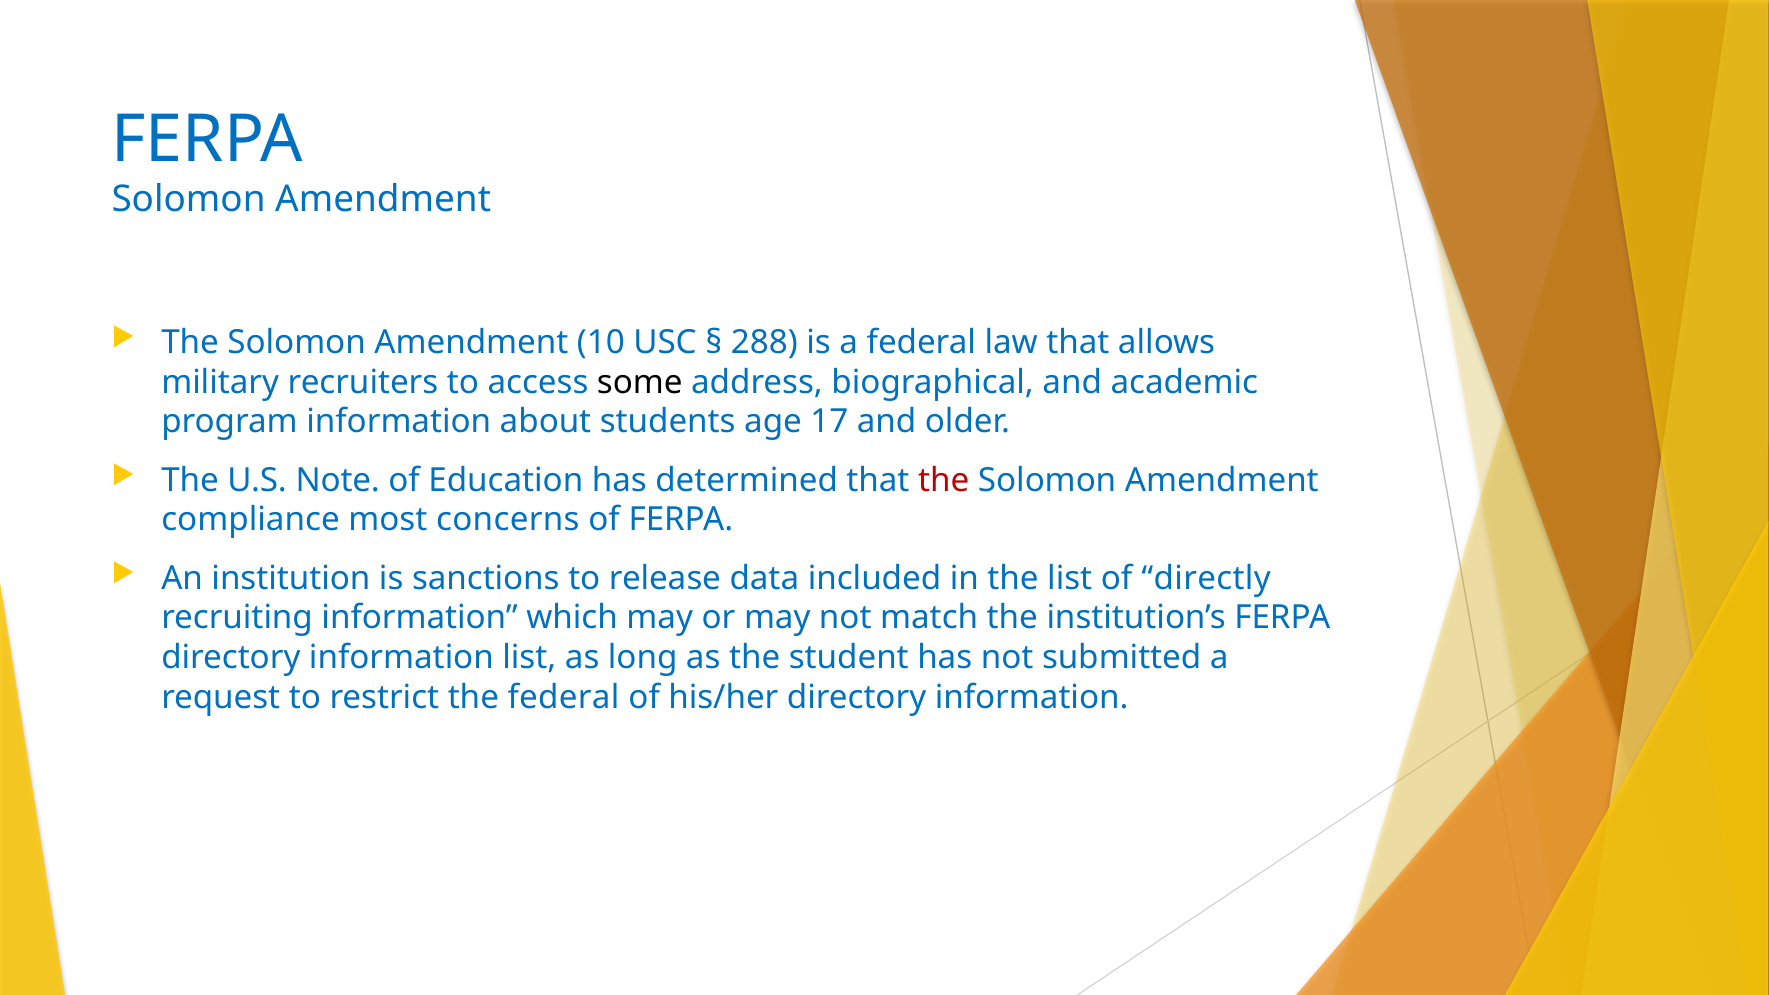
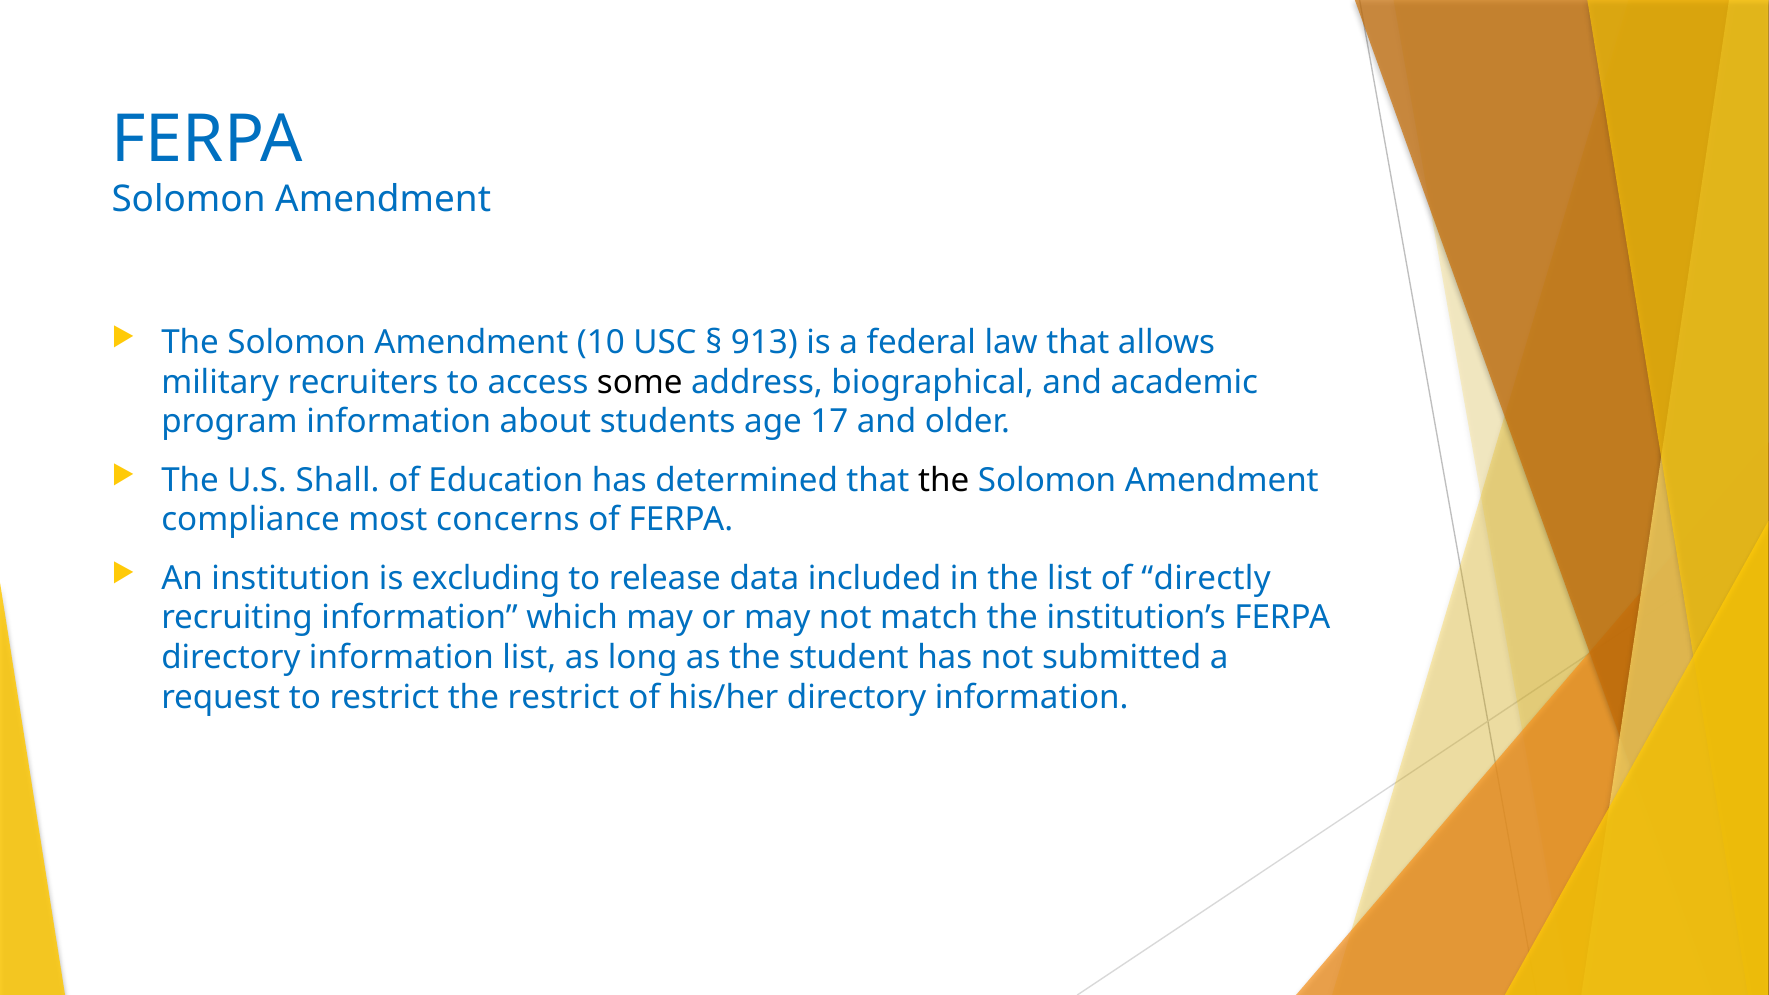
288: 288 -> 913 (764, 342)
Note: Note -> Shall (338, 480)
the colour: red -> black (944, 480)
sanctions: sanctions -> excluding (486, 578)
the federal: federal -> restrict (563, 698)
